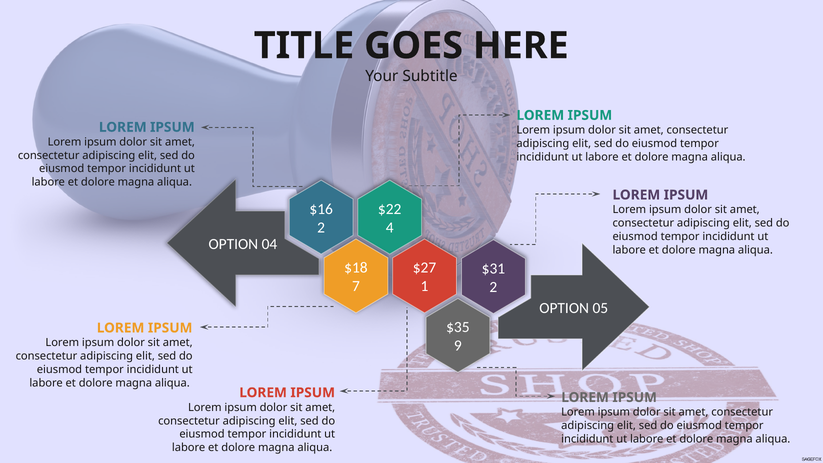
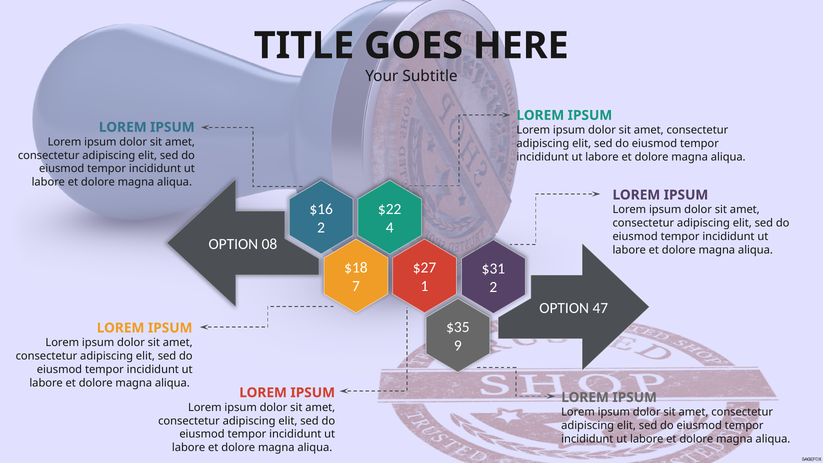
04: 04 -> 08 (269, 244)
05: 05 -> 47 (600, 308)
